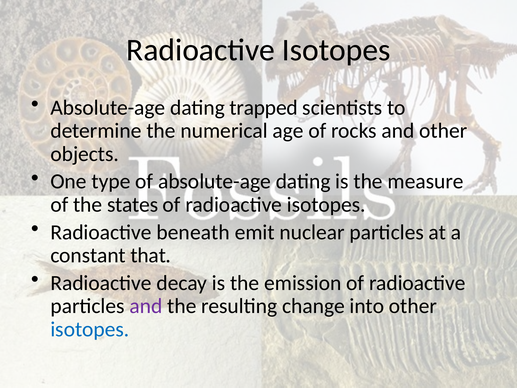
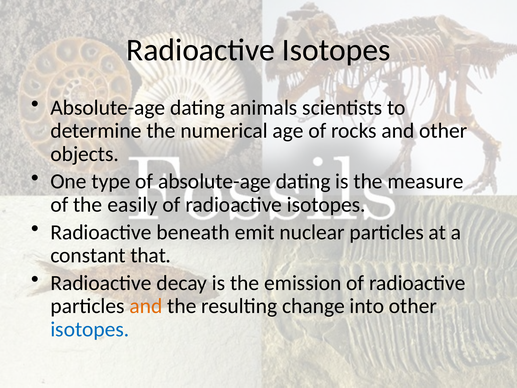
trapped: trapped -> animals (264, 107)
states: states -> easily (132, 205)
and colour: purple -> orange (146, 306)
